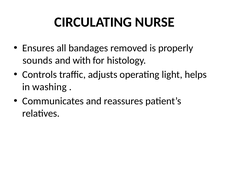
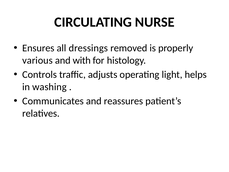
bandages: bandages -> dressings (88, 48)
sounds: sounds -> various (37, 60)
